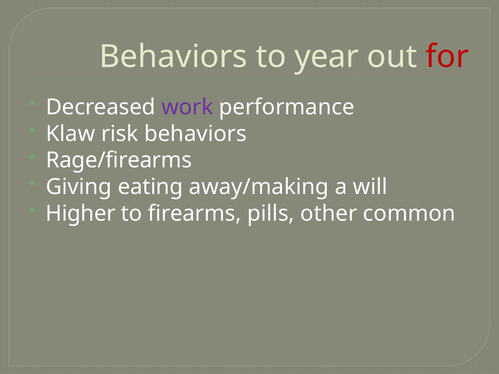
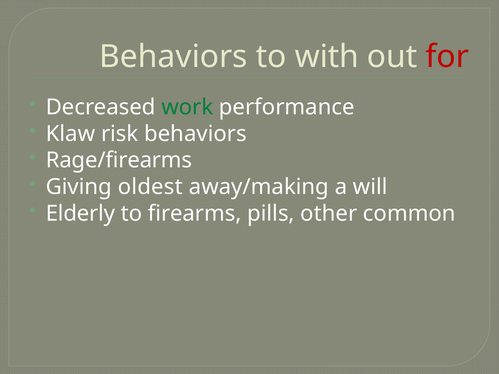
year: year -> with (327, 57)
work colour: purple -> green (187, 107)
eating: eating -> oldest (150, 187)
Higher: Higher -> Elderly (80, 214)
